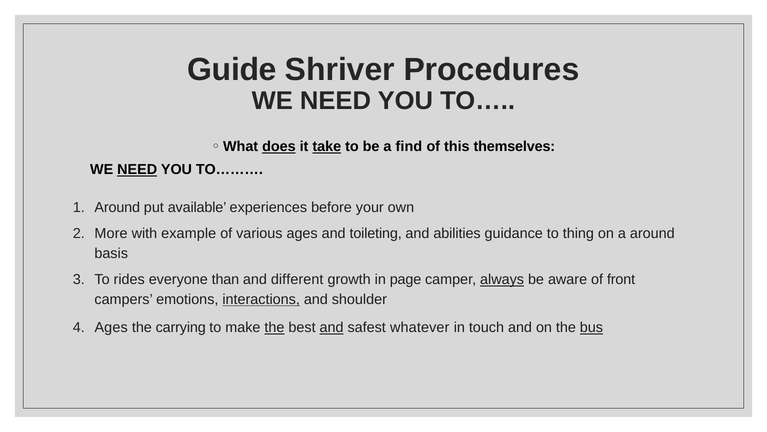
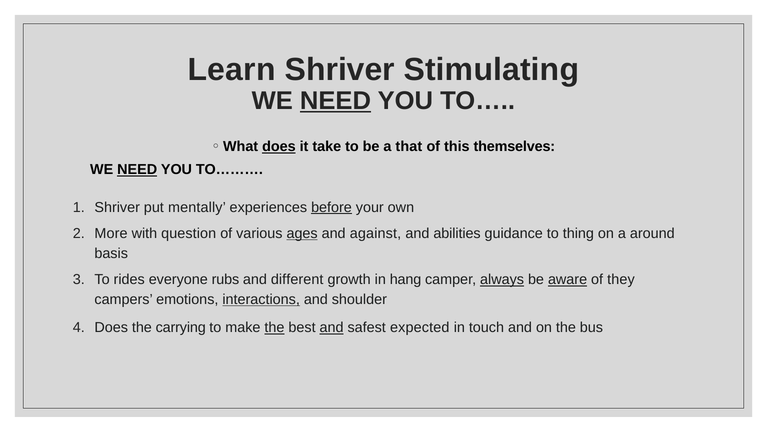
Guide: Guide -> Learn (232, 70)
Procedures: Procedures -> Stimulating (491, 70)
NEED underline: none -> present (335, 101)
take underline: present -> none (327, 147)
find: find -> that (409, 147)
Around: Around -> Shriver (117, 207)
available: available -> mentally (197, 207)
before underline: none -> present (331, 207)
example: example -> question (189, 233)
ages underline: none -> present (302, 233)
toileting: toileting -> against (376, 233)
than: than -> rubs (225, 279)
page: page -> hang (406, 279)
aware underline: none -> present (568, 279)
front: front -> they (621, 279)
Ages: Ages -> Does (111, 327)
whatever: whatever -> expected (420, 327)
bus underline: present -> none (591, 327)
